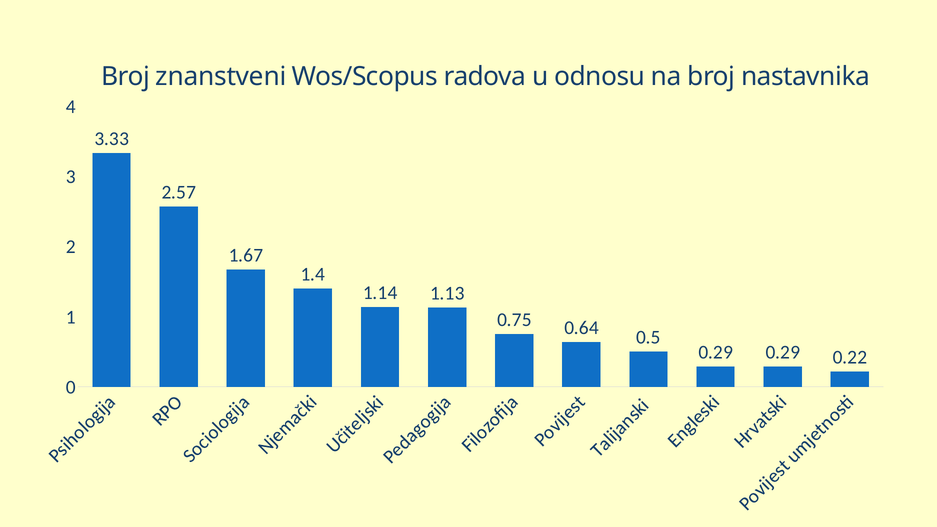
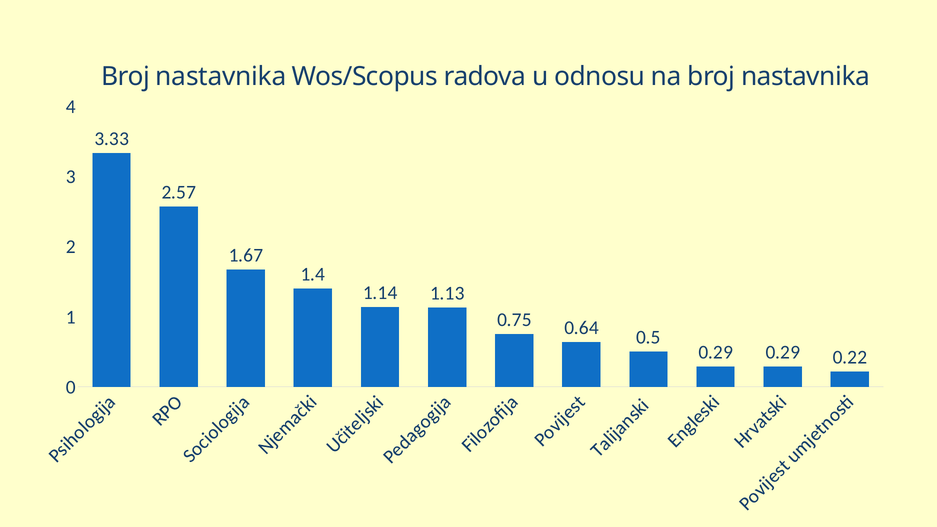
znanstveni: znanstveni -> nastavnika (221, 77)
